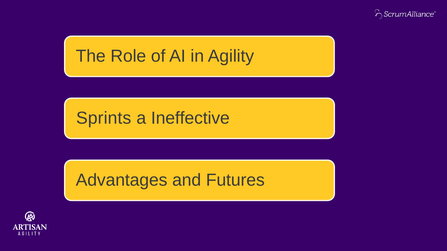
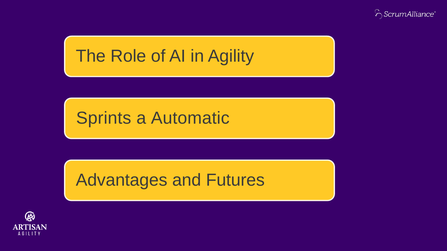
Ineffective: Ineffective -> Automatic (190, 118)
